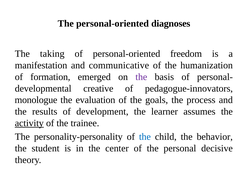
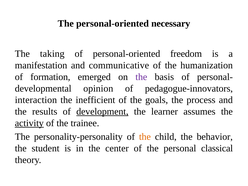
diagnoses: diagnoses -> necessary (171, 24)
creative: creative -> opinion (98, 88)
monologue: monologue -> interaction (36, 100)
evaluation: evaluation -> inefficient (95, 100)
development underline: none -> present (102, 112)
the colour: blue -> orange (145, 137)
decisive: decisive -> classical (217, 148)
